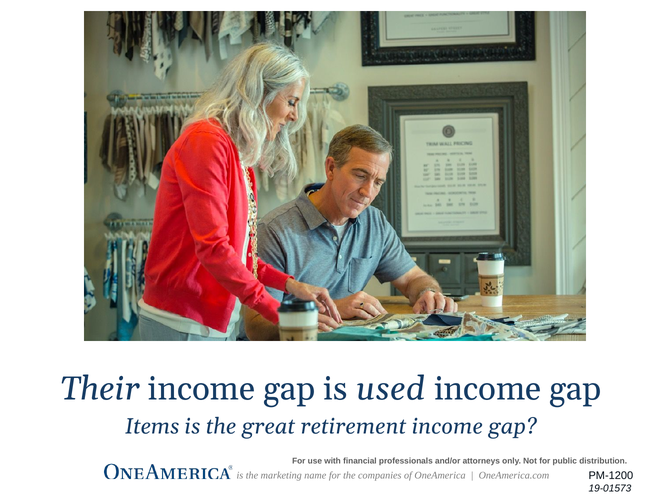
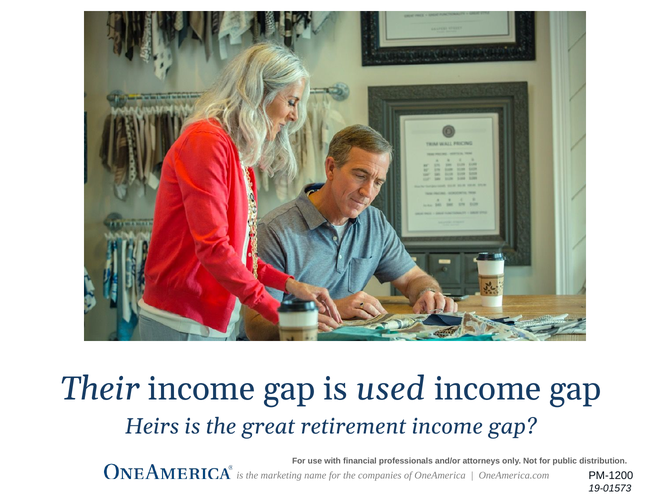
Items: Items -> Heirs (152, 426)
